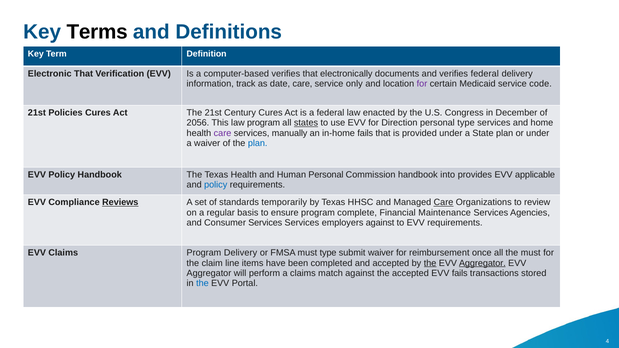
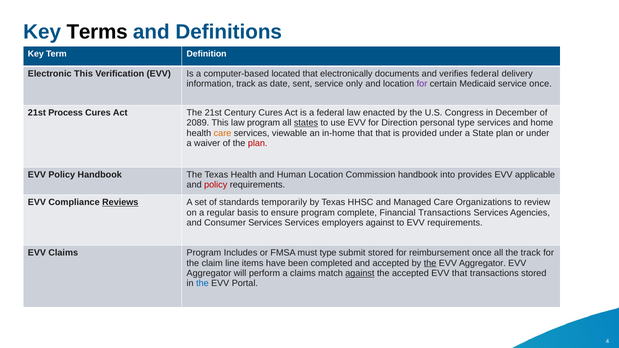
Electronic That: That -> This (84, 74)
computer-based verifies: verifies -> located (286, 74)
date care: care -> sent (302, 84)
service code: code -> once (541, 84)
Policies: Policies -> Process (66, 113)
2056: 2056 -> 2089 (198, 123)
care colour: purple -> orange (223, 133)
manually: manually -> viewable (290, 133)
in-home fails: fails -> that (365, 133)
plan colour: blue -> red (258, 143)
Human Personal: Personal -> Location (326, 175)
policy colour: blue -> red (216, 185)
Care underline: present -> none (444, 203)
Financial Maintenance: Maintenance -> Transactions (445, 213)
Program Delivery: Delivery -> Includes (241, 253)
submit waiver: waiver -> stored (381, 253)
the must: must -> track (531, 253)
Aggregator underline: present -> none (482, 263)
against underline: none -> present (360, 273)
EVV fails: fails -> that (460, 273)
